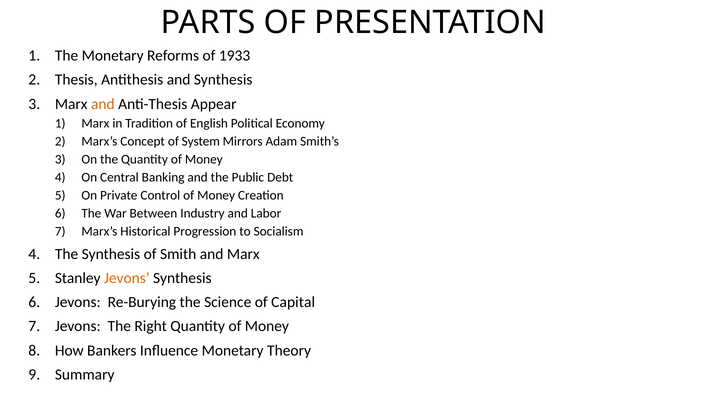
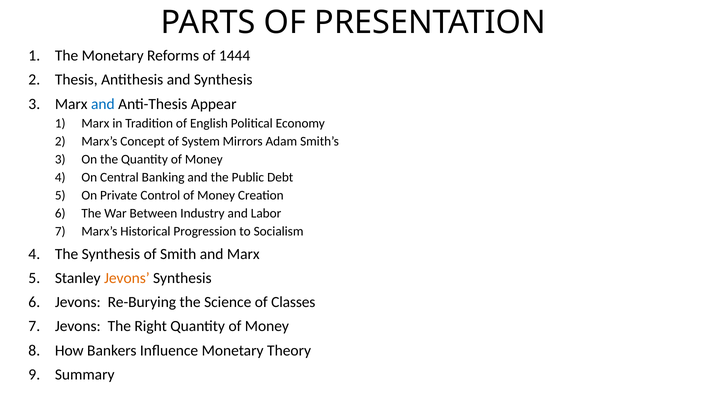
1933: 1933 -> 1444 (235, 56)
and colour: orange -> blue (103, 104)
Capital: Capital -> Classes (293, 302)
